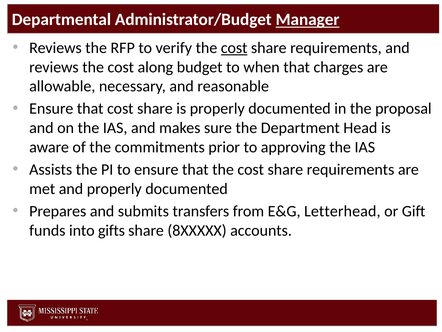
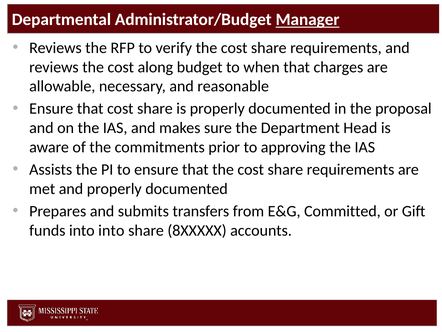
cost underline: present -> none (234, 48)
Letterhead: Letterhead -> Committed (342, 211)
into gifts: gifts -> into (111, 230)
